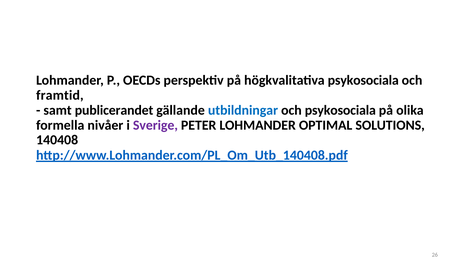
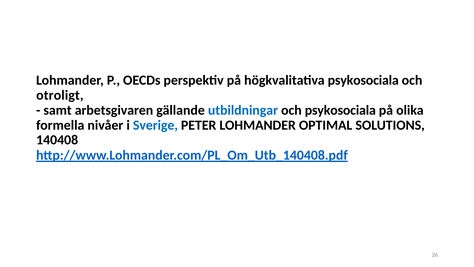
framtid: framtid -> otroligt (60, 95)
publicerandet: publicerandet -> arbetsgivaren (114, 110)
Sverige colour: purple -> blue (155, 125)
